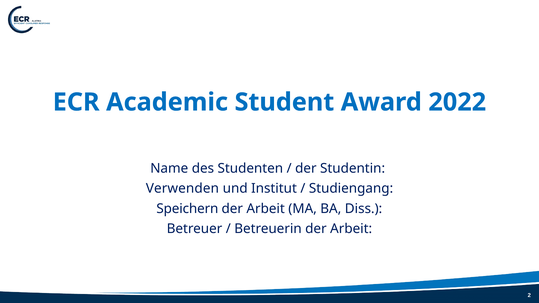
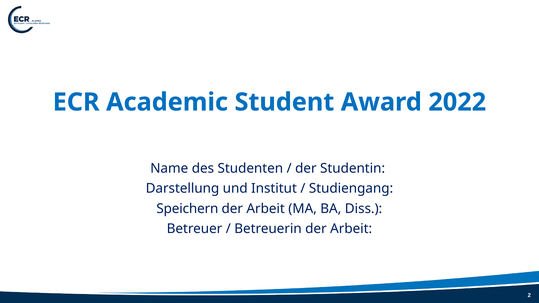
Verwenden: Verwenden -> Darstellung (182, 189)
